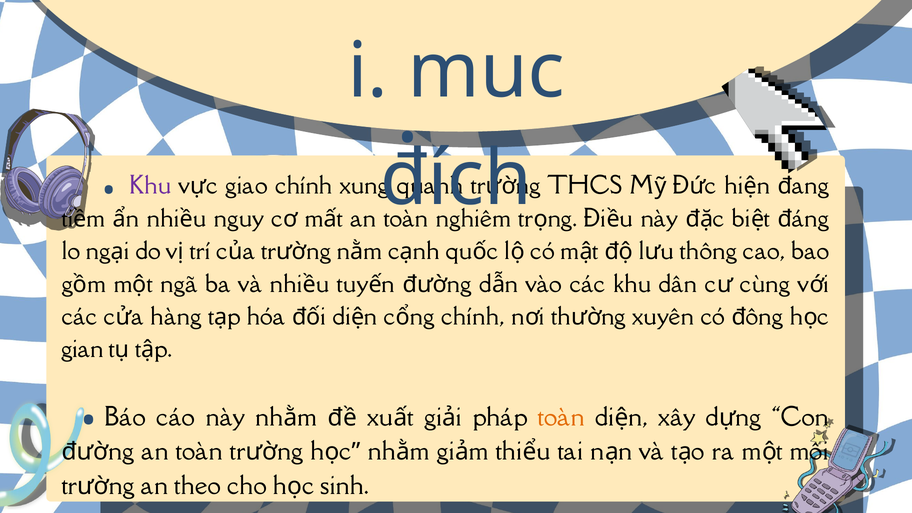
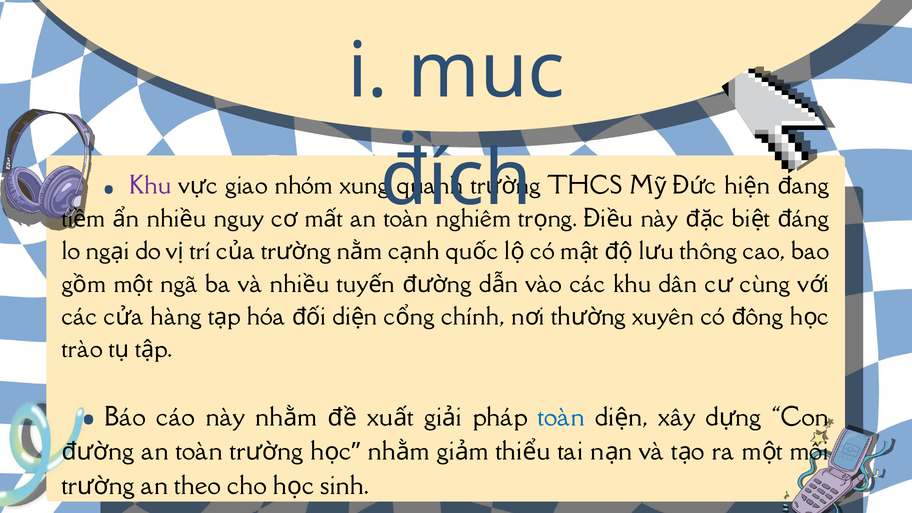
giao chính: chính -> nhóm (304, 186)
gian: gian -> trào (82, 350)
toàn colour: orange -> blue (561, 418)
